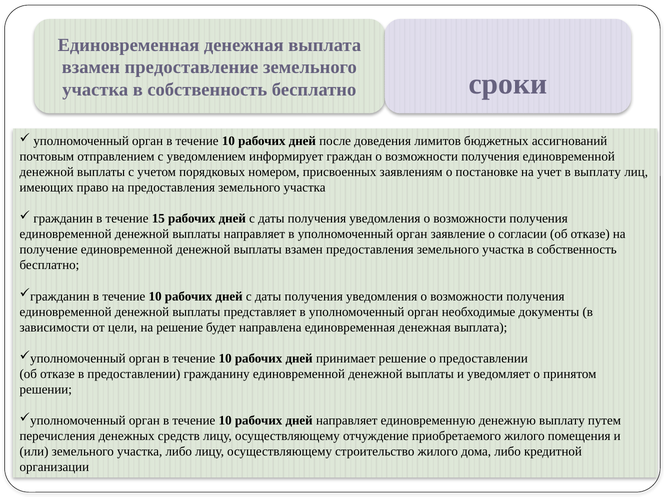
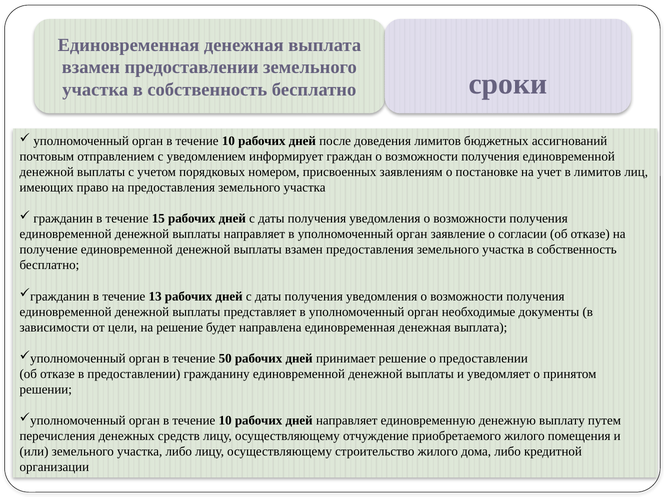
взамен предоставление: предоставление -> предоставлении (192, 67)
в выплату: выплату -> лимитов (598, 172)
10: 10 -> 13 (155, 296)
10: 10 -> 50 (225, 358)
